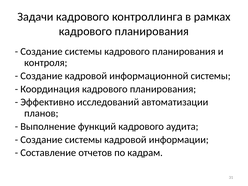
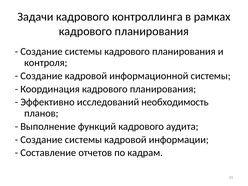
автоматизации: автоматизации -> необходимость (175, 102)
